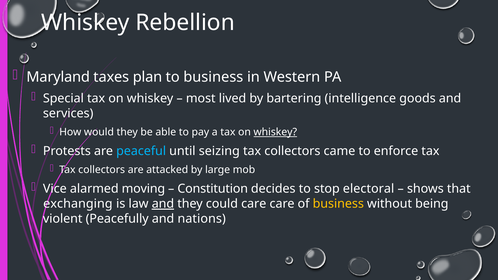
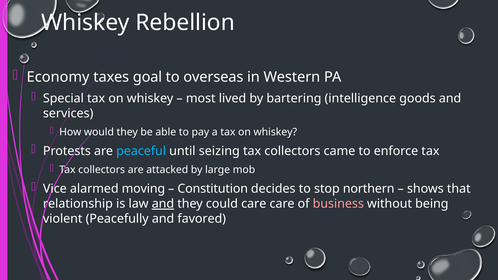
Maryland: Maryland -> Economy (58, 77)
plan: plan -> goal (147, 77)
to business: business -> overseas (213, 77)
whiskey underline: present -> none (275, 132)
electoral: electoral -> northern (369, 189)
exchanging: exchanging -> relationship (78, 204)
business colour: yellow -> pink (338, 204)
nations: nations -> favored (202, 219)
